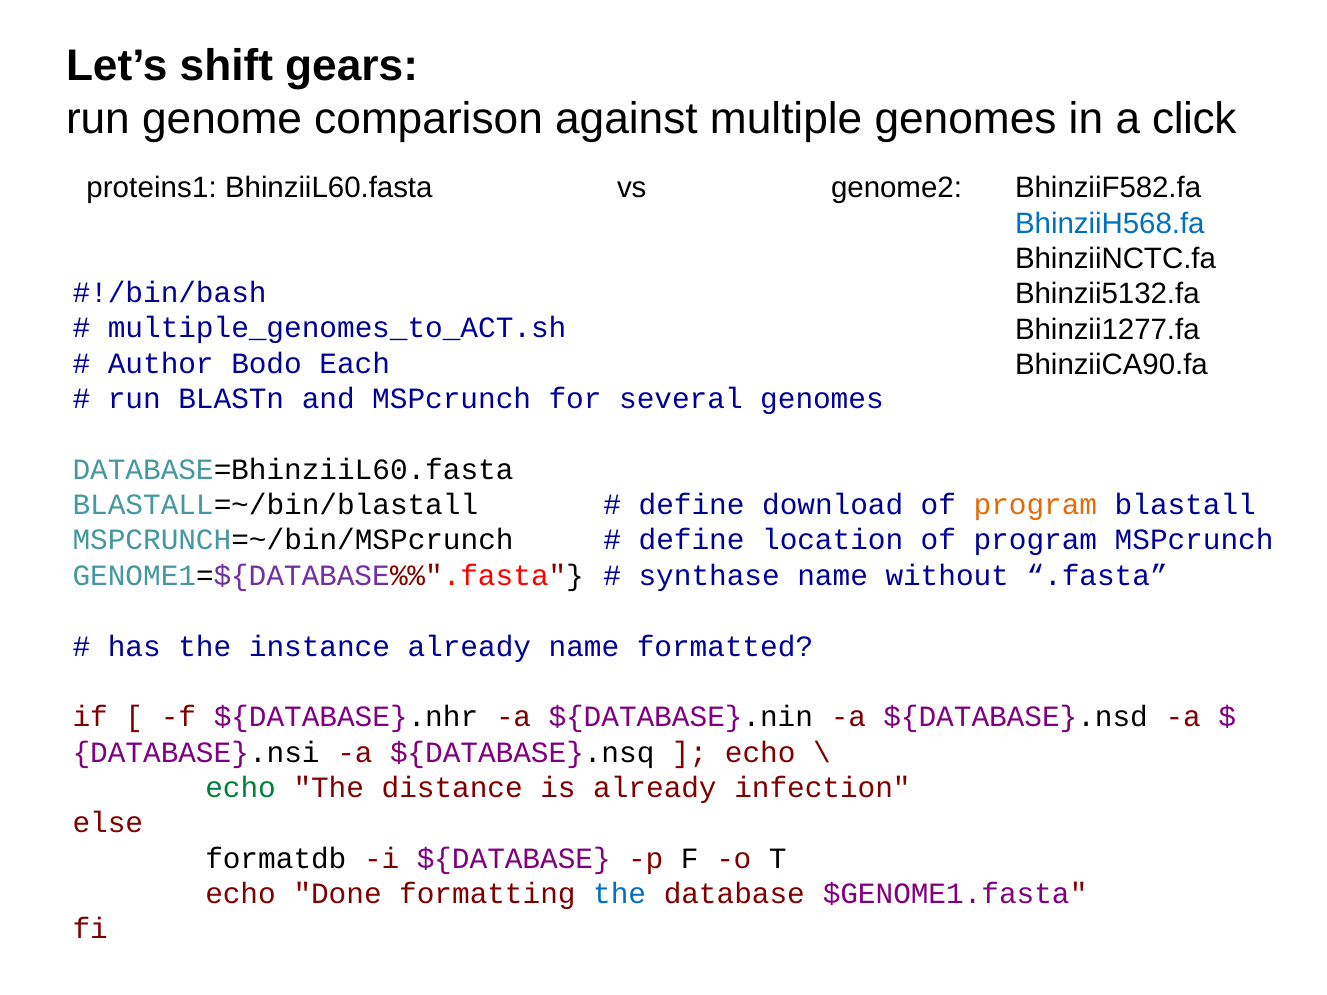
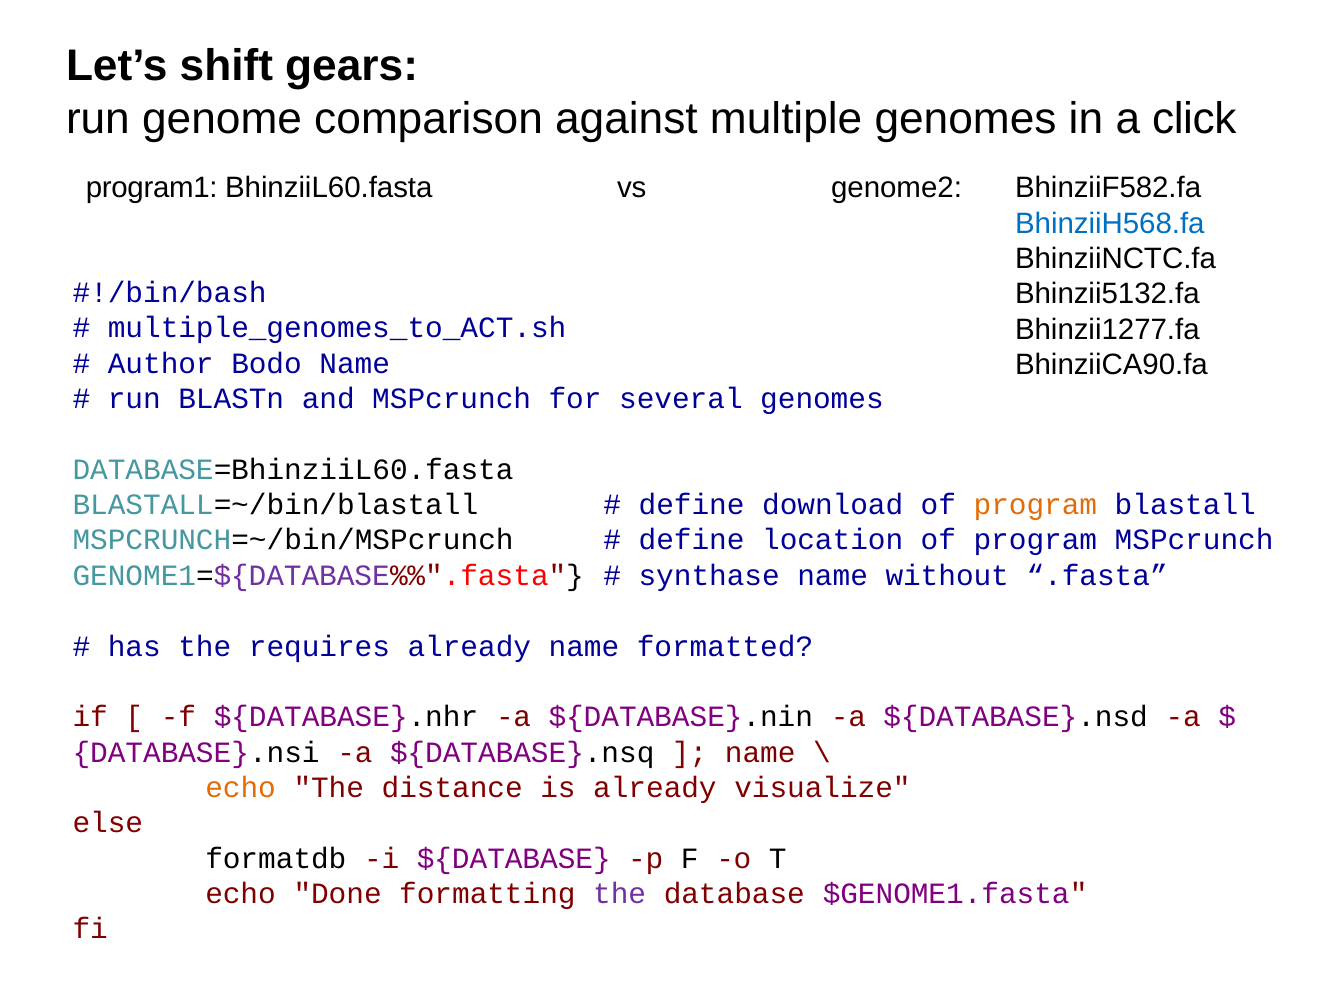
proteins1: proteins1 -> program1 (152, 188)
Bodo Each: Each -> Name (355, 364)
instance: instance -> requires (319, 647)
echo: echo -> name (760, 753)
echo colour: green -> orange (241, 788)
infection: infection -> visualize (822, 788)
the colour: blue -> purple (620, 894)
